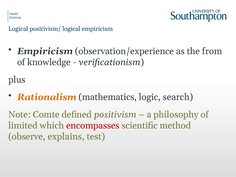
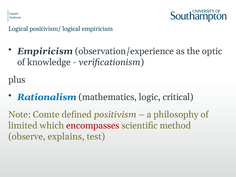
from: from -> optic (212, 51)
Rationalism colour: orange -> blue (47, 97)
search: search -> critical (178, 97)
